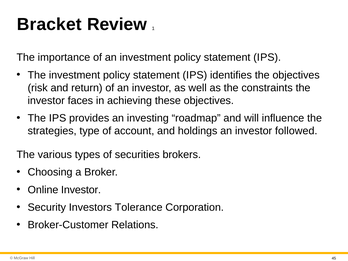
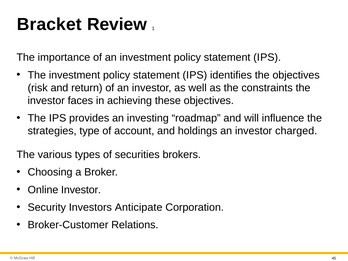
followed: followed -> charged (296, 131)
Tolerance: Tolerance -> Anticipate (139, 207)
